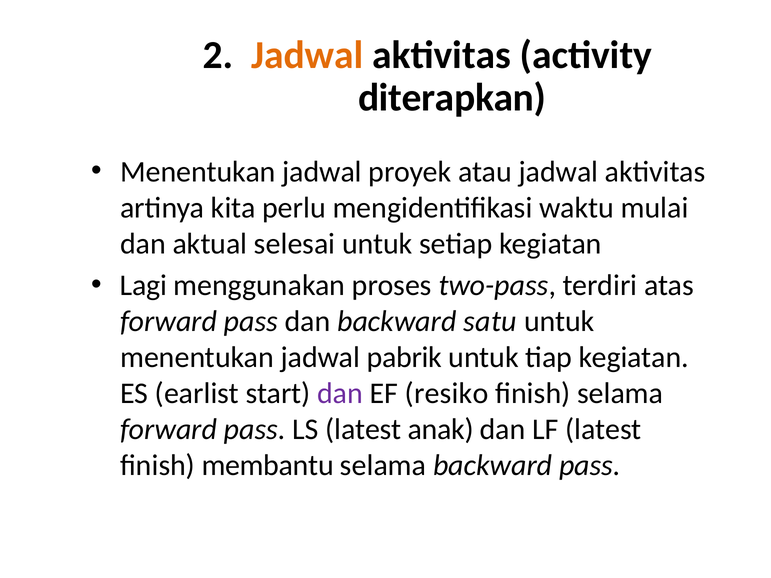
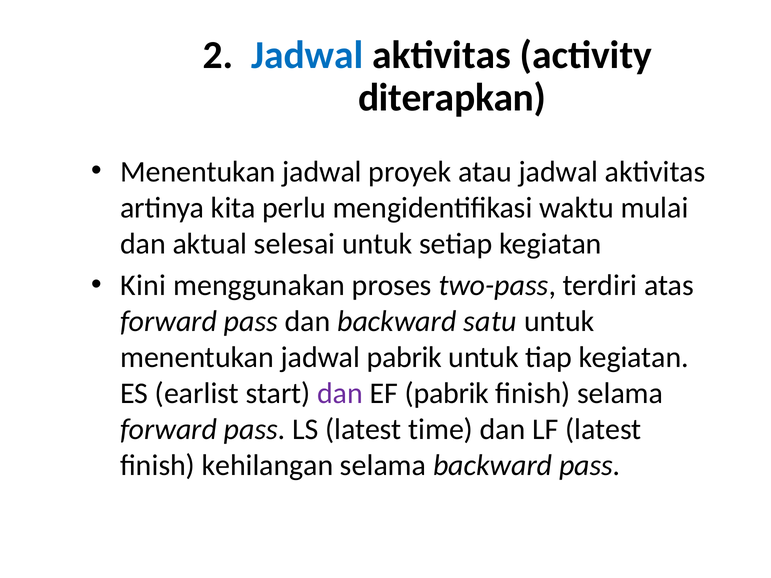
Jadwal colour: orange -> blue (307, 55)
Lagi: Lagi -> Kini (143, 286)
EF resiko: resiko -> pabrik (447, 394)
anak: anak -> time (441, 430)
membantu: membantu -> kehilangan (268, 466)
